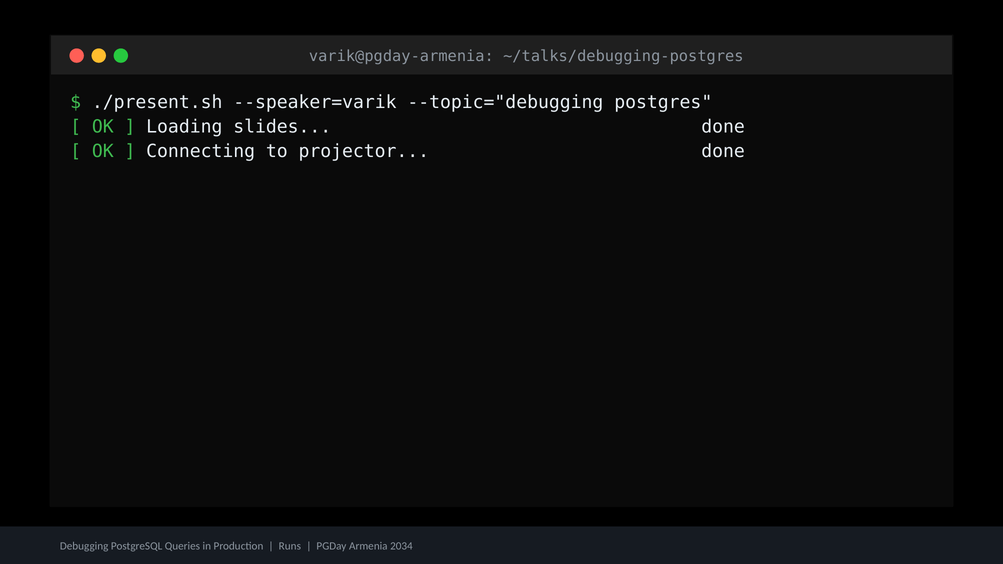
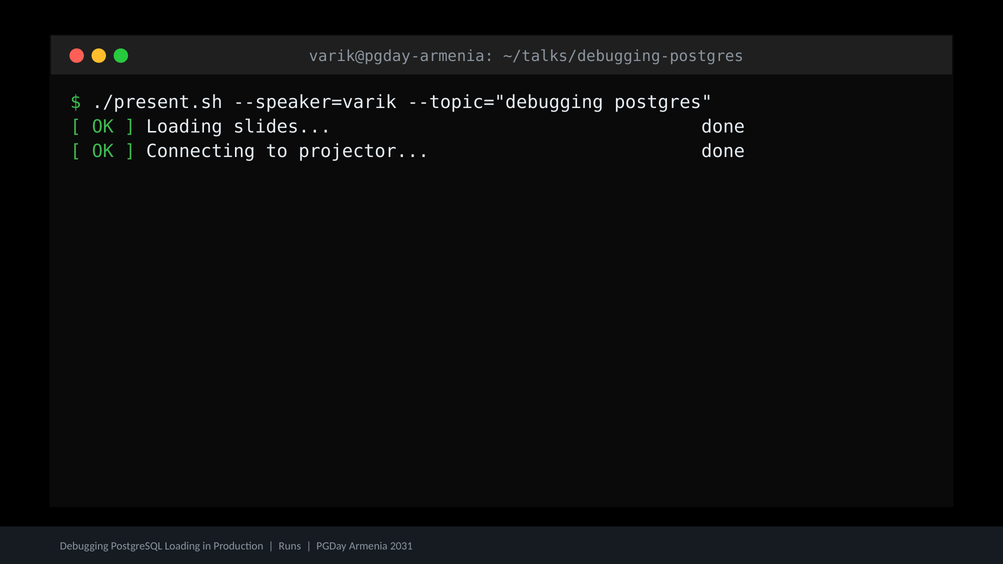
PostgreSQL Queries: Queries -> Loading (182, 546)
2034: 2034 -> 2031 (401, 546)
